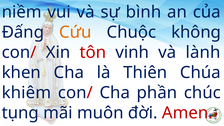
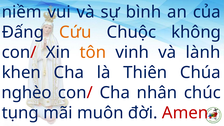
tôn colour: red -> orange (93, 52)
khiêm: khiêm -> nghèo (27, 93)
phần: phần -> nhân (157, 93)
